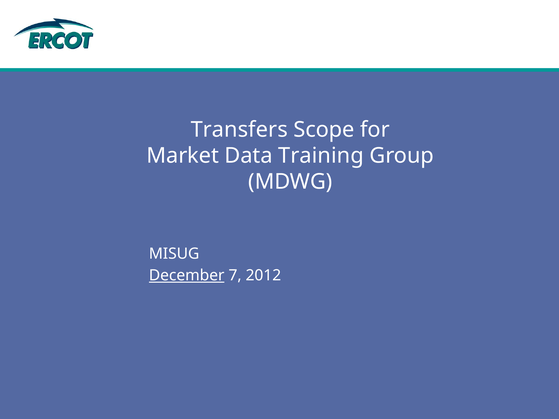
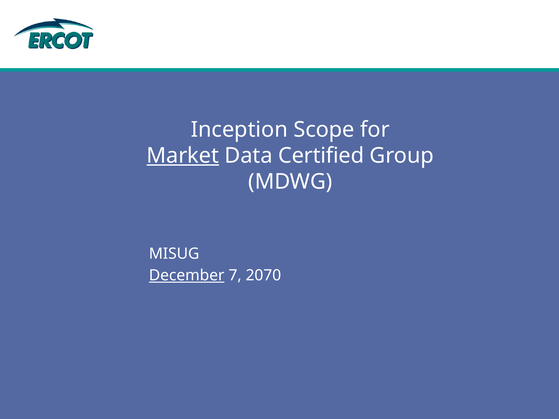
Transfers: Transfers -> Inception (239, 130)
Market underline: none -> present (183, 156)
Training: Training -> Certified (321, 156)
2012: 2012 -> 2070 (263, 276)
